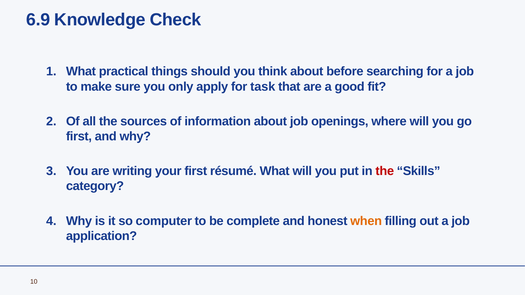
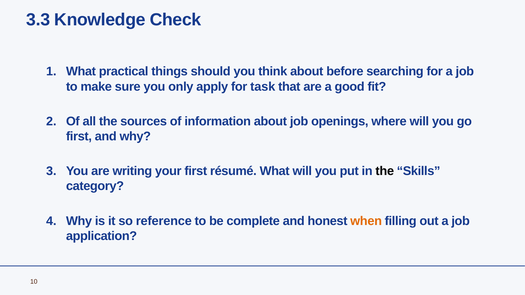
6.9: 6.9 -> 3.3 (38, 20)
the colour: red -> black (385, 171)
computer: computer -> reference (164, 221)
